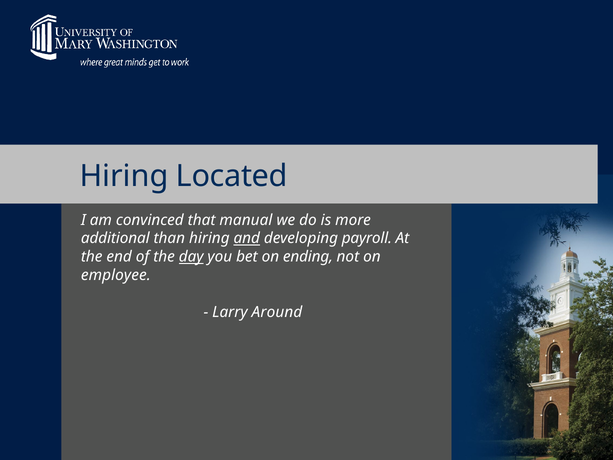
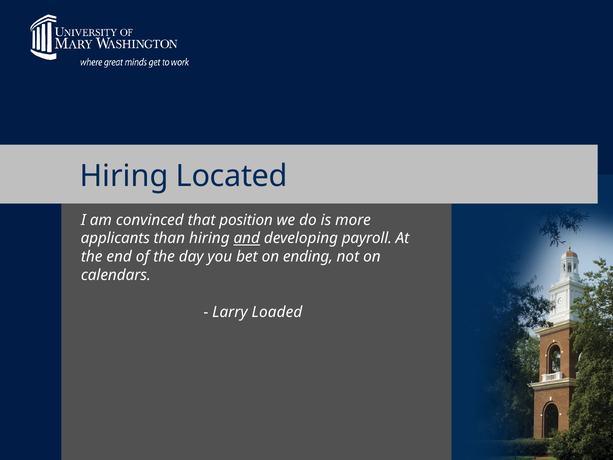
manual: manual -> position (246, 220)
additional: additional -> applicants (115, 238)
day underline: present -> none (191, 257)
employee: employee -> calendars (116, 275)
Around: Around -> Loaded (277, 312)
